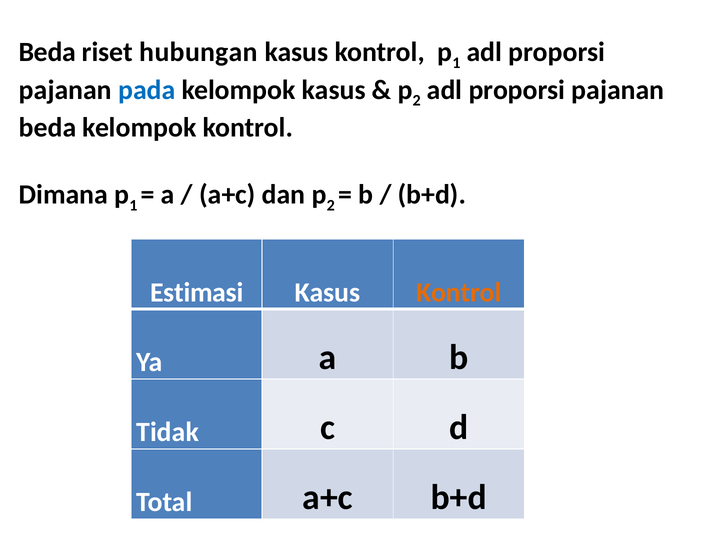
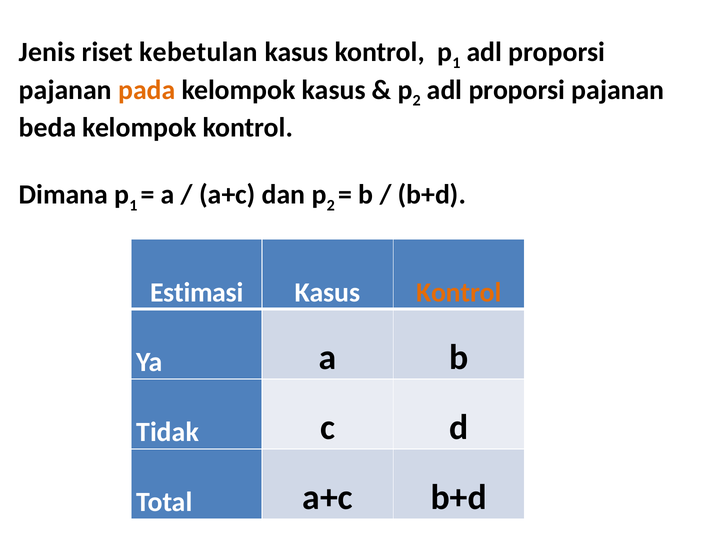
Beda: Beda -> Jenis (47, 52)
hubungan: hubungan -> kebetulan (199, 52)
pada colour: blue -> orange (147, 90)
